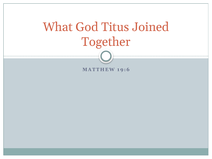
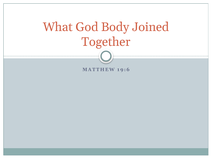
Titus: Titus -> Body (115, 27)
